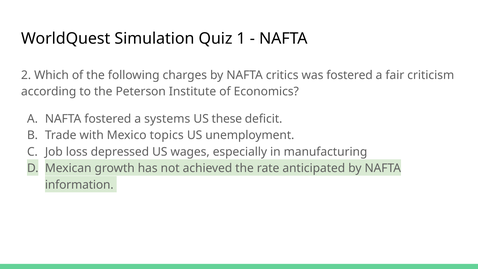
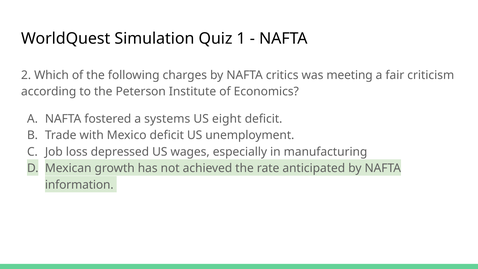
was fostered: fostered -> meeting (350, 75)
these: these -> eight (227, 119)
Mexico topics: topics -> deficit (167, 135)
